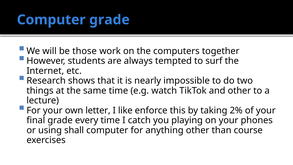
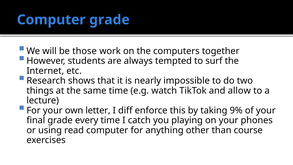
and other: other -> allow (239, 91)
like: like -> diff (125, 110)
2%: 2% -> 9% (236, 110)
shall: shall -> read (74, 130)
